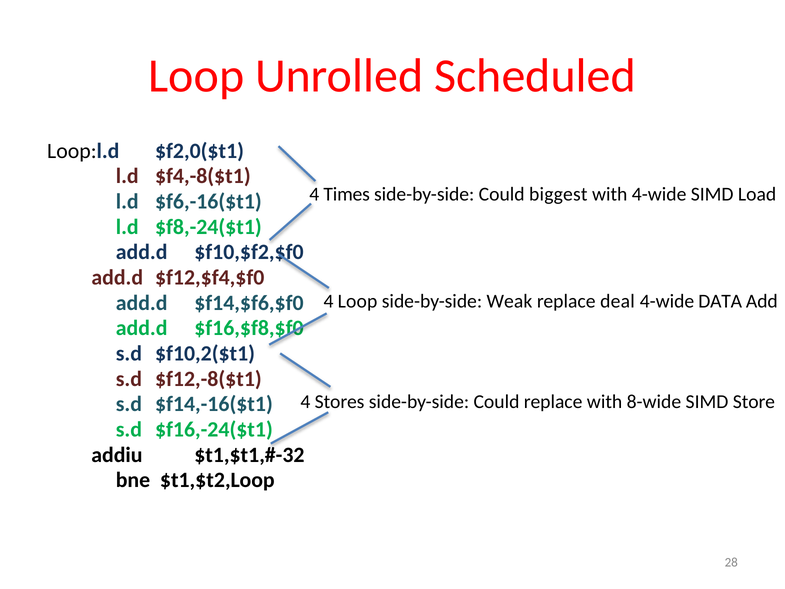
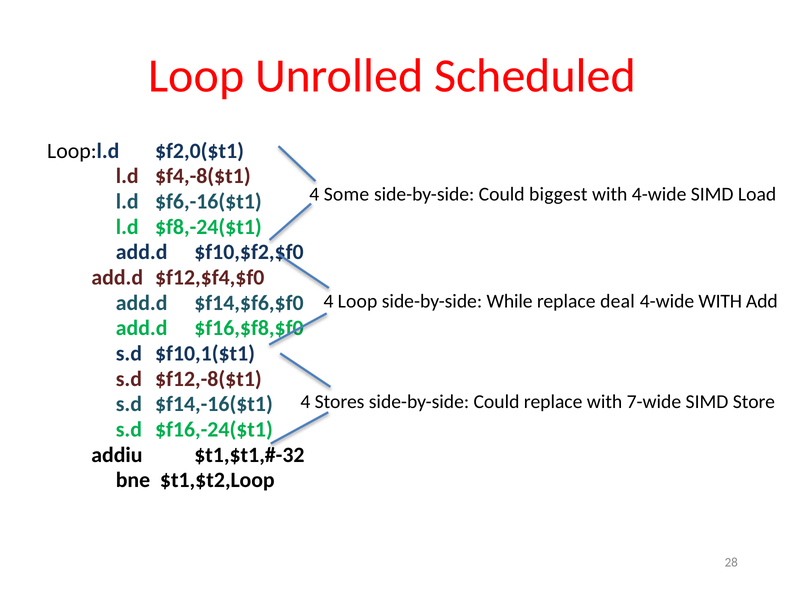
Times: Times -> Some (346, 194)
Weak: Weak -> While (510, 301)
4-wide DATA: DATA -> WITH (720, 301)
$f10,2($t1: $f10,2($t1 -> $f10,1($t1 (205, 353)
8-wide: 8-wide -> 7-wide (654, 402)
